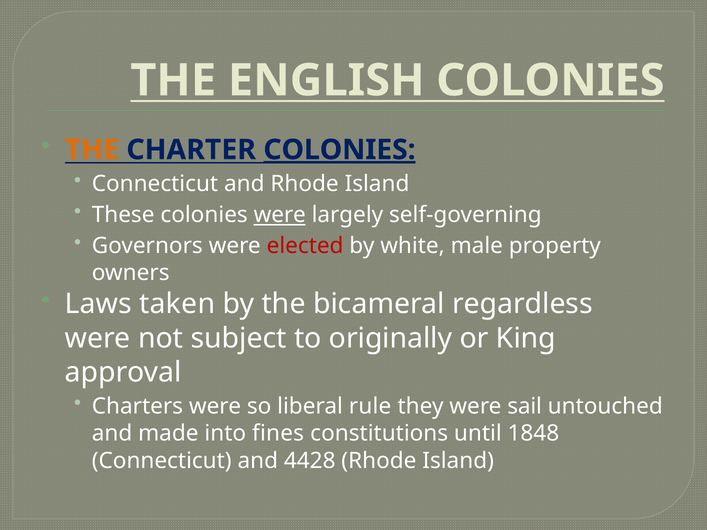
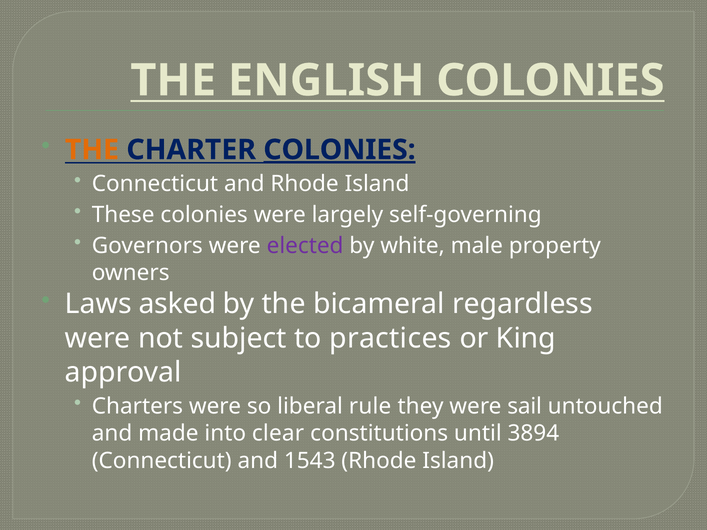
were underline: present -> none (280, 215)
elected colour: red -> purple (305, 246)
taken: taken -> asked (177, 304)
originally: originally -> practices (390, 338)
fines: fines -> clear (278, 434)
1848: 1848 -> 3894 (533, 434)
4428: 4428 -> 1543 (310, 461)
